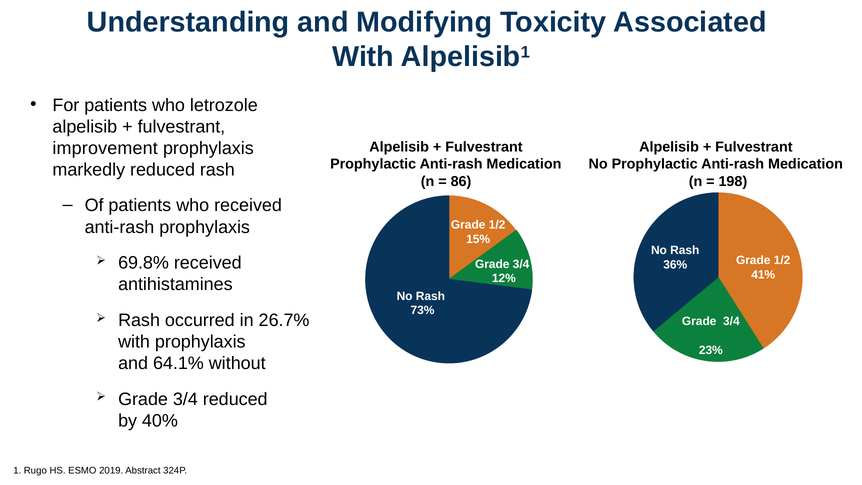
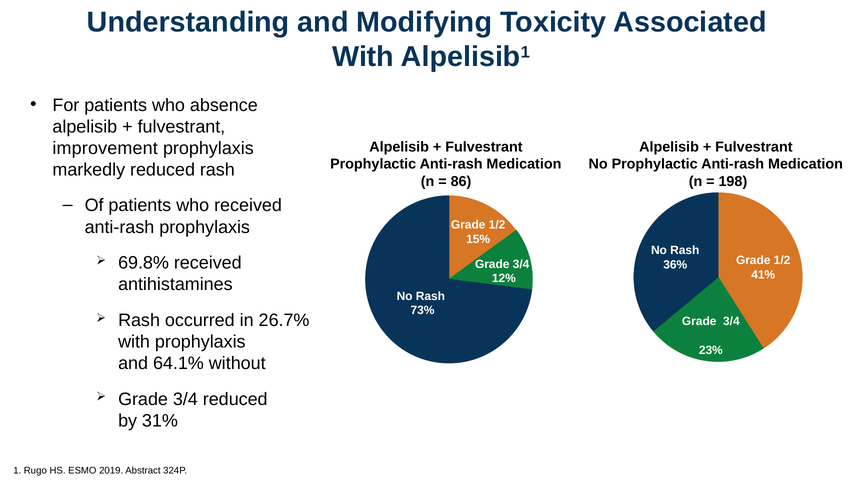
letrozole: letrozole -> absence (224, 105)
40%: 40% -> 31% (160, 421)
